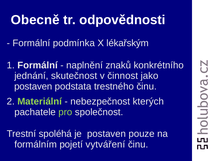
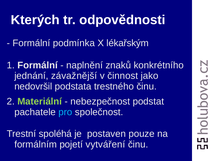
Obecně: Obecně -> Kterých (35, 20)
skutečnost: skutečnost -> závažnější (74, 76)
postaven: postaven -> nedovršil (33, 87)
kterých: kterých -> podstat (148, 102)
pro colour: light green -> light blue (65, 112)
